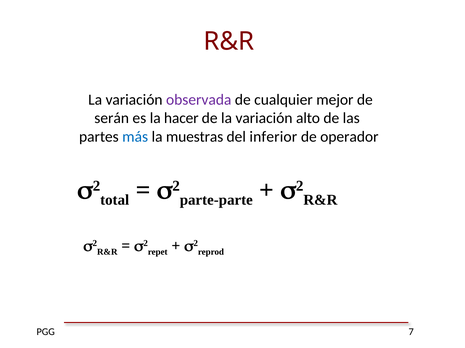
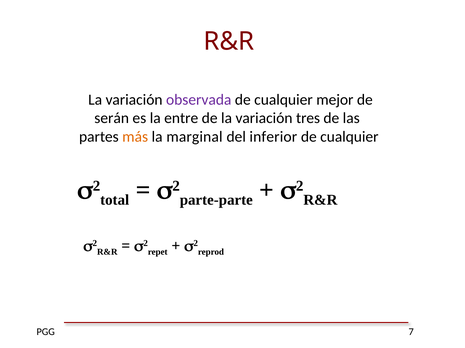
hacer: hacer -> entre (181, 118)
alto: alto -> tres (308, 118)
más colour: blue -> orange (135, 137)
muestras: muestras -> marginal (194, 137)
operador: operador -> cualquier (349, 137)
